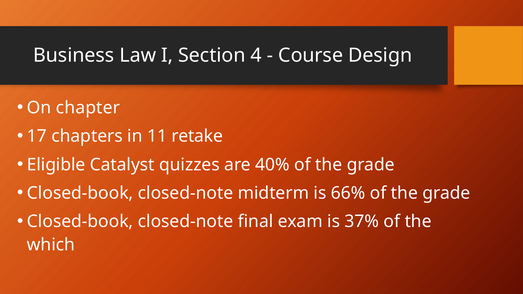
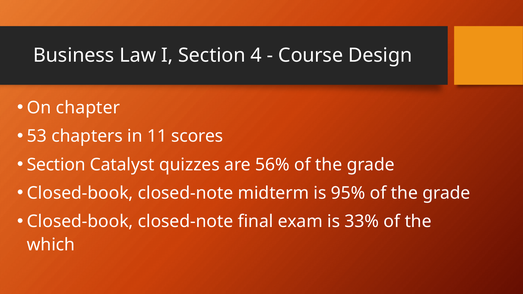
17: 17 -> 53 (37, 136)
retake: retake -> scores (197, 136)
Eligible: Eligible -> Section (56, 165)
40%: 40% -> 56% (272, 165)
66%: 66% -> 95% (348, 193)
37%: 37% -> 33% (362, 222)
